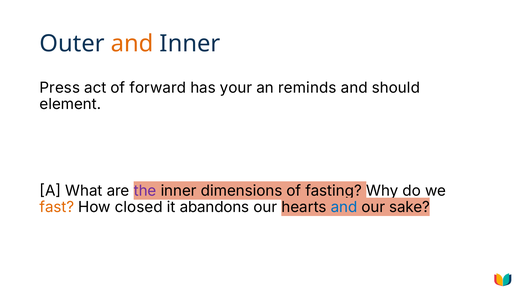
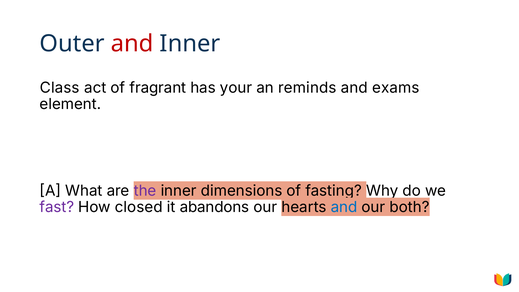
and colour: orange -> red (132, 44)
Press: Press -> Class (60, 88)
forward: forward -> fragrant (158, 88)
should: should -> exams (396, 88)
fast colour: orange -> purple (57, 207)
sake: sake -> both (410, 207)
